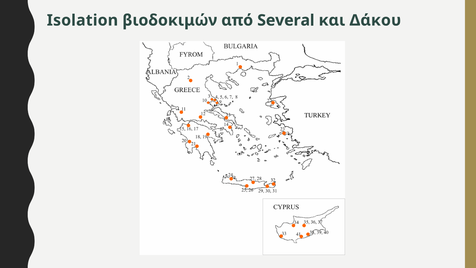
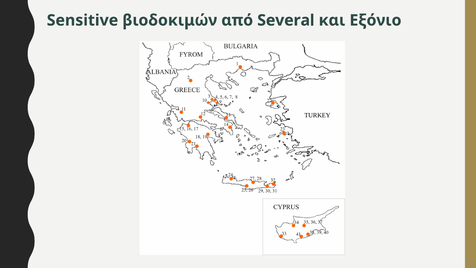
Isolation: Isolation -> Sensitive (82, 20)
Δάκου: Δάκου -> Εξόνιο (375, 20)
